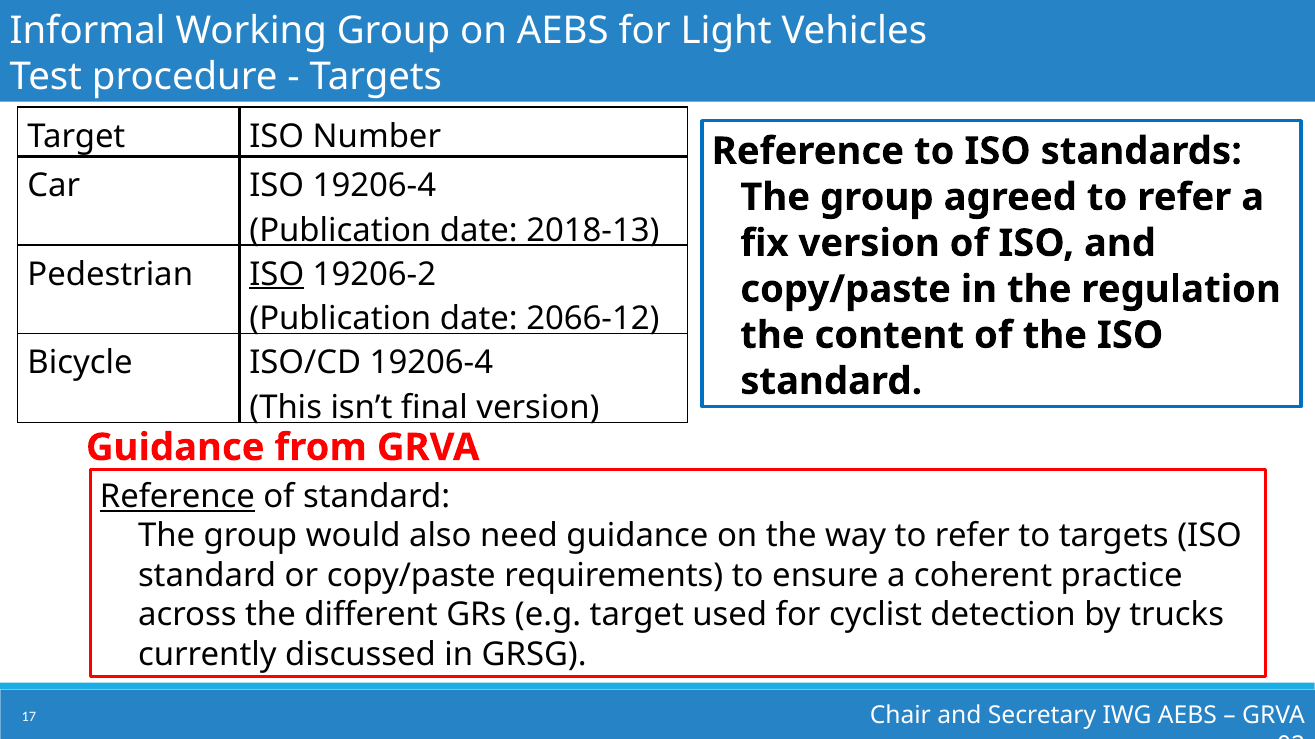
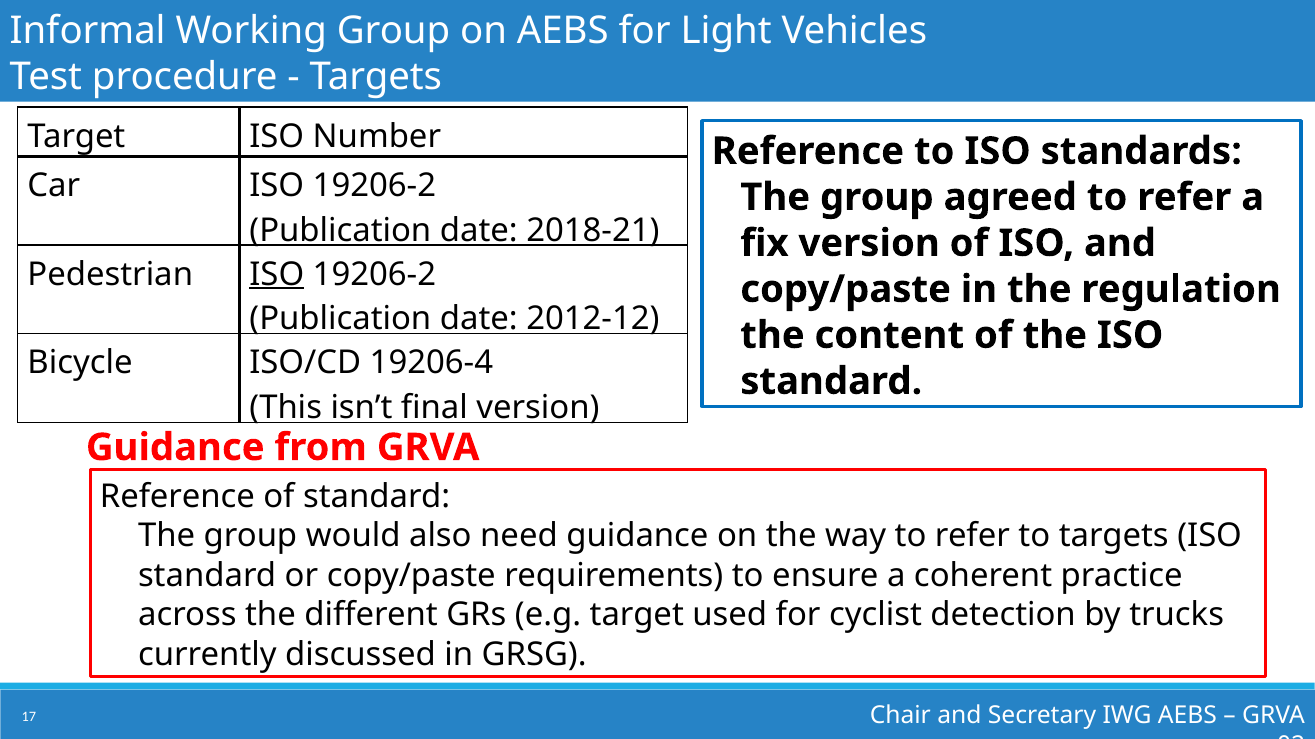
Car ISO 19206-4: 19206-4 -> 19206-2 (374, 186)
2018-13: 2018-13 -> 2018-21 (593, 231)
2066-12: 2066-12 -> 2012-12 (593, 319)
Reference underline: present -> none (177, 497)
